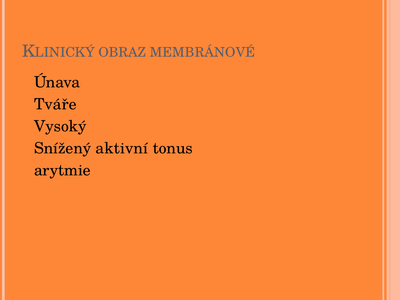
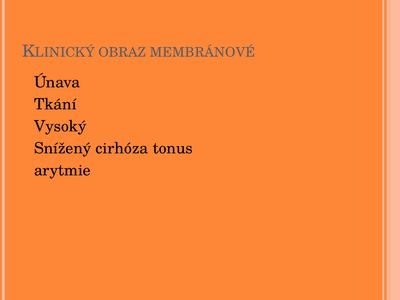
Tváře: Tváře -> Tkání (55, 104)
aktivní: aktivní -> cirhóza (122, 148)
